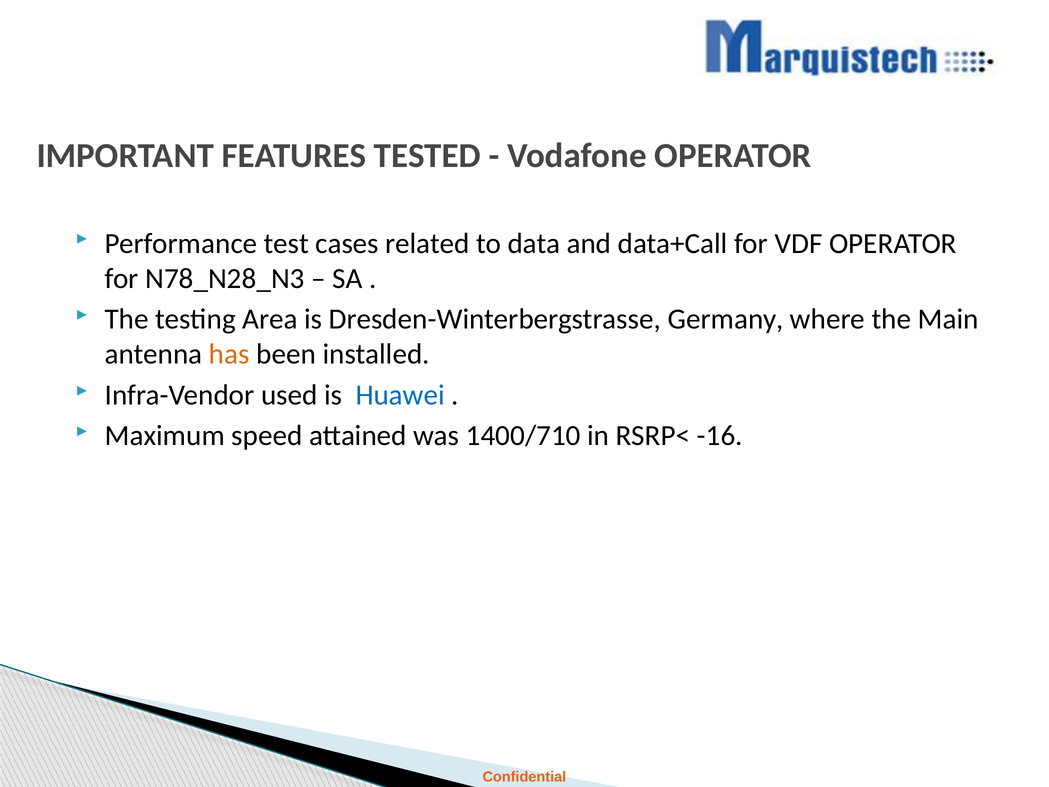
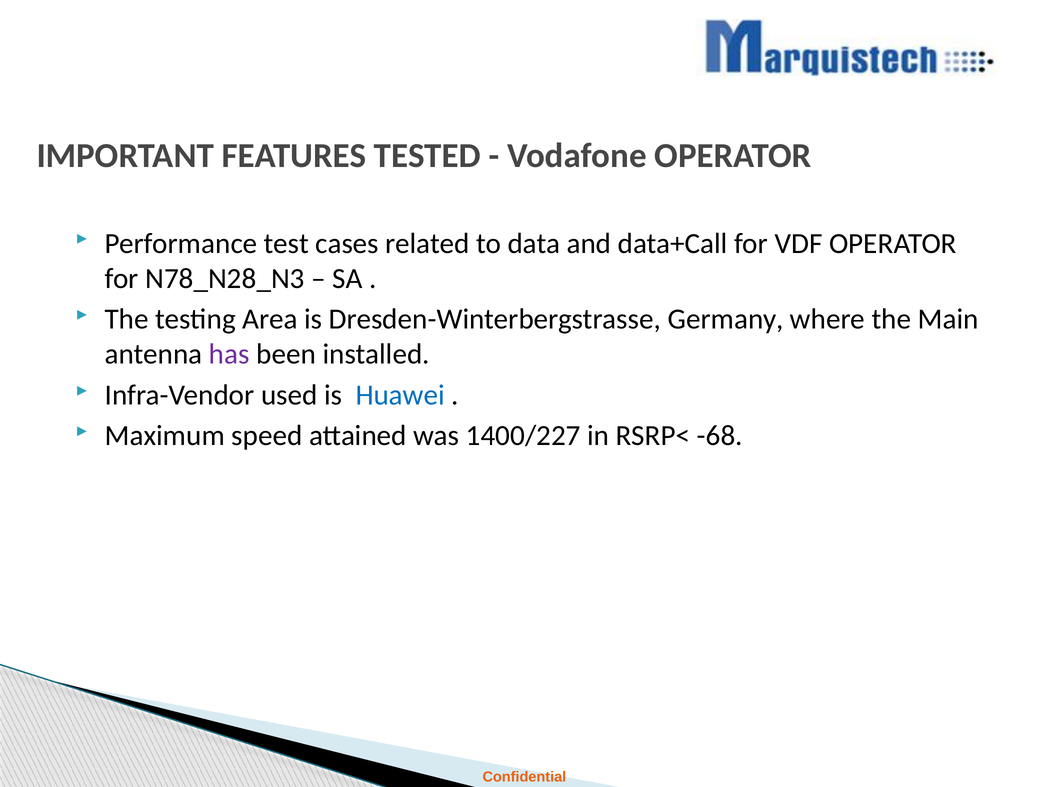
has colour: orange -> purple (229, 354)
1400/710: 1400/710 -> 1400/227 (523, 436)
-16: -16 -> -68 (720, 436)
